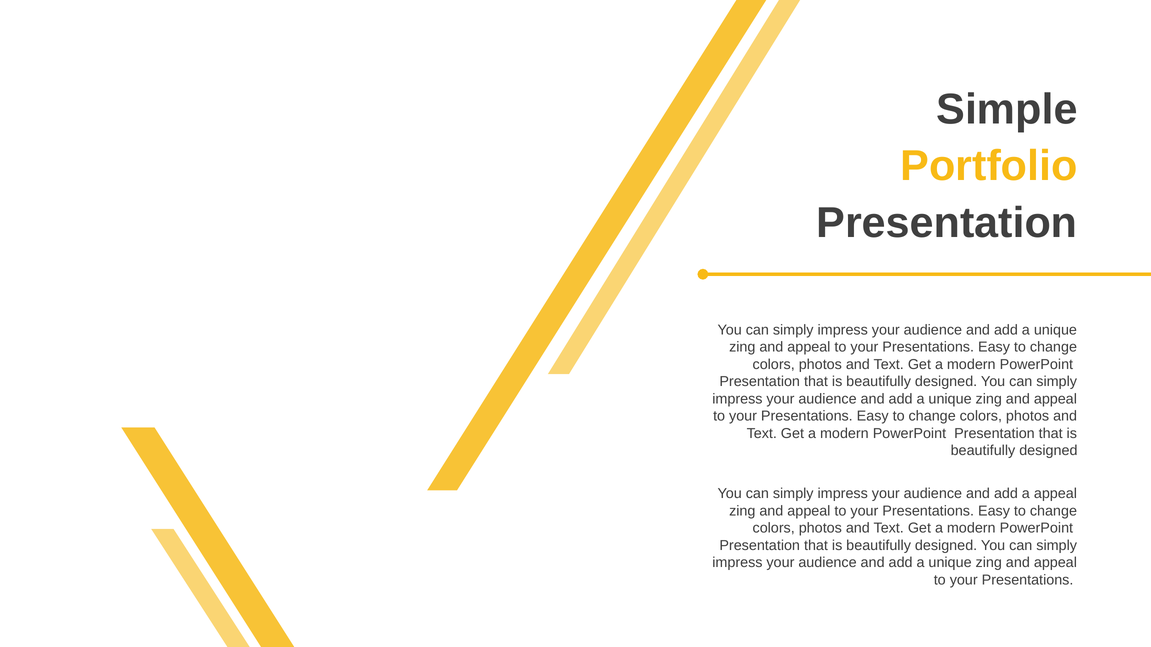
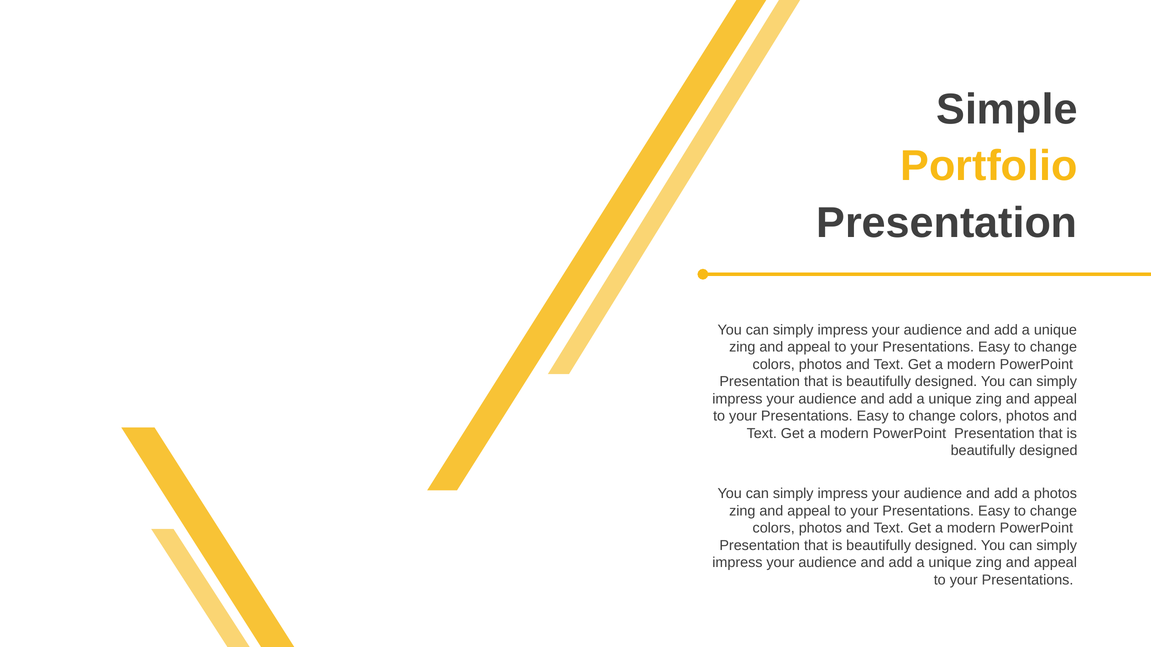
a appeal: appeal -> photos (1055, 494)
